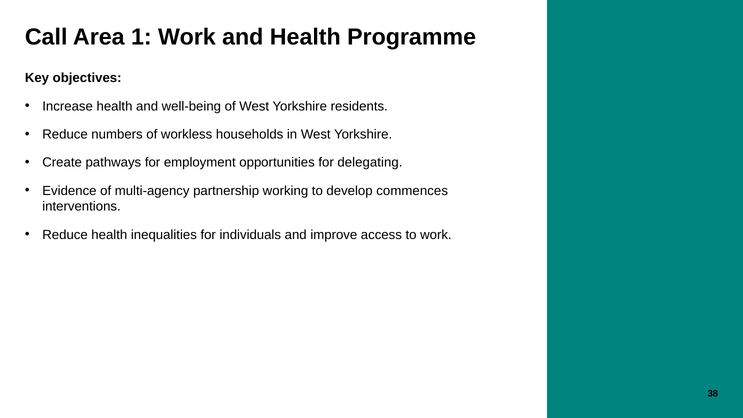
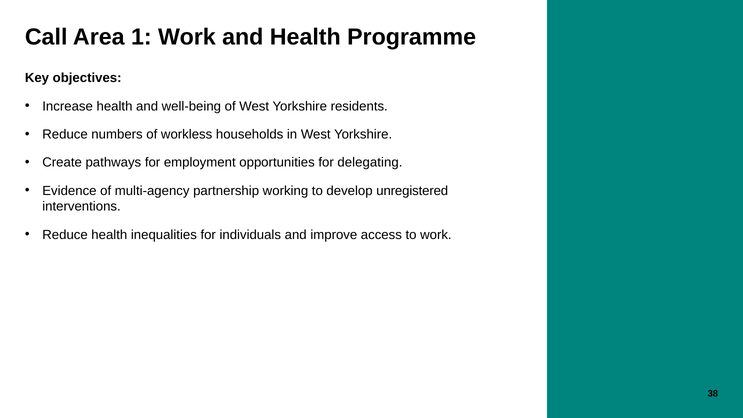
commences: commences -> unregistered (412, 191)
